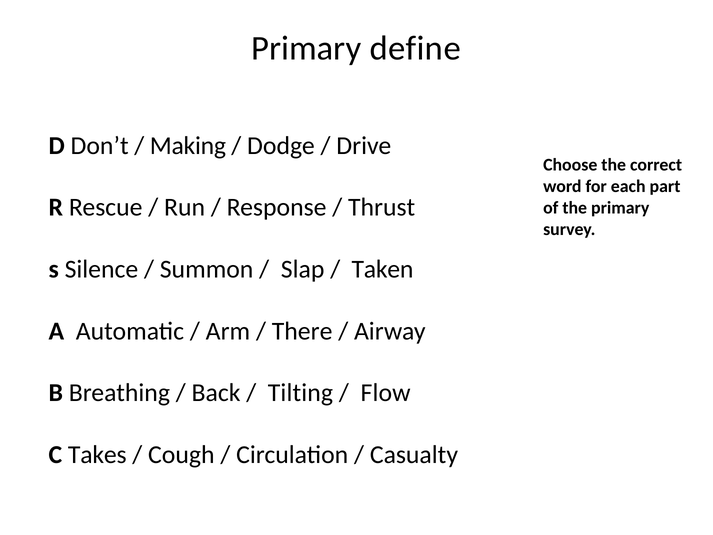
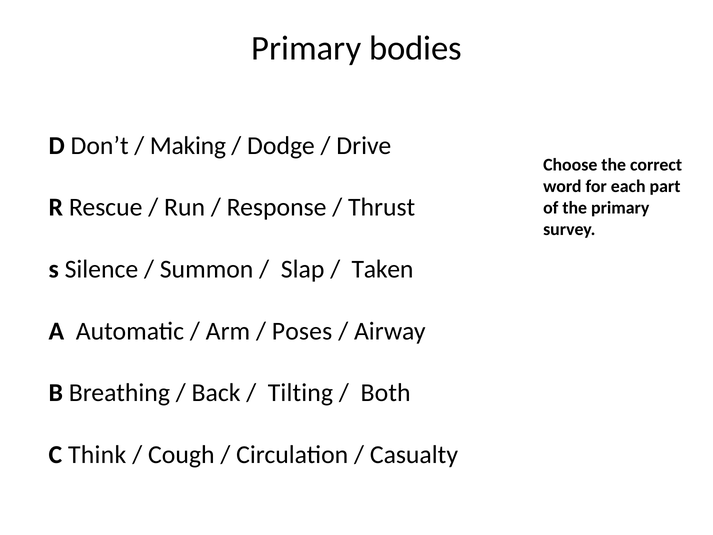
define: define -> bodies (415, 48)
There: There -> Poses (302, 331)
Flow: Flow -> Both (386, 393)
Takes: Takes -> Think (97, 454)
